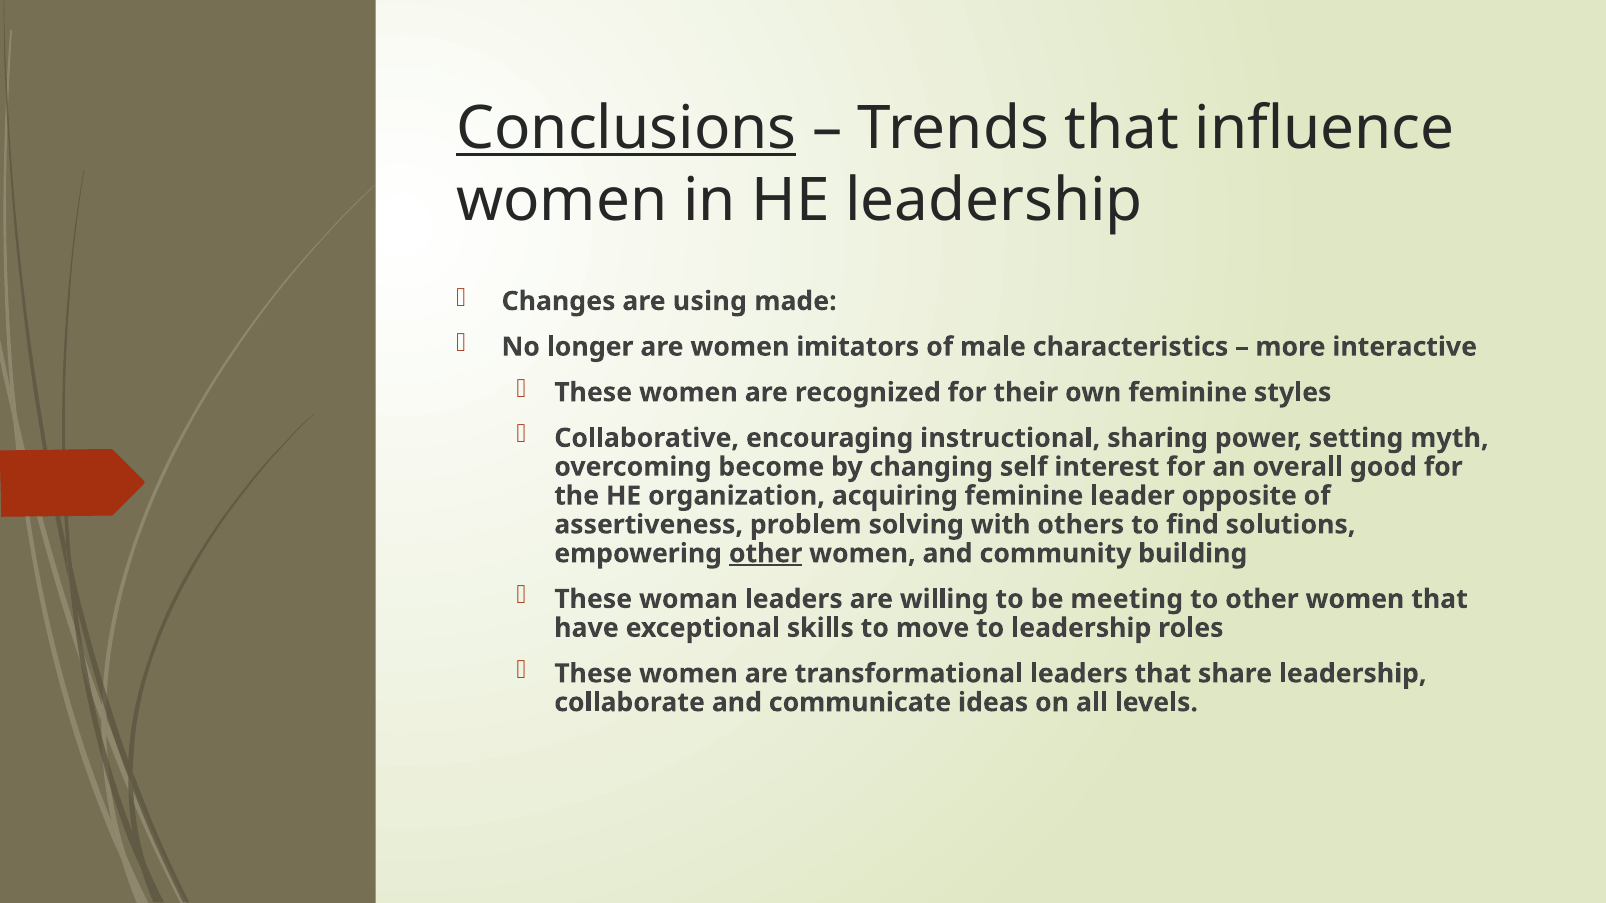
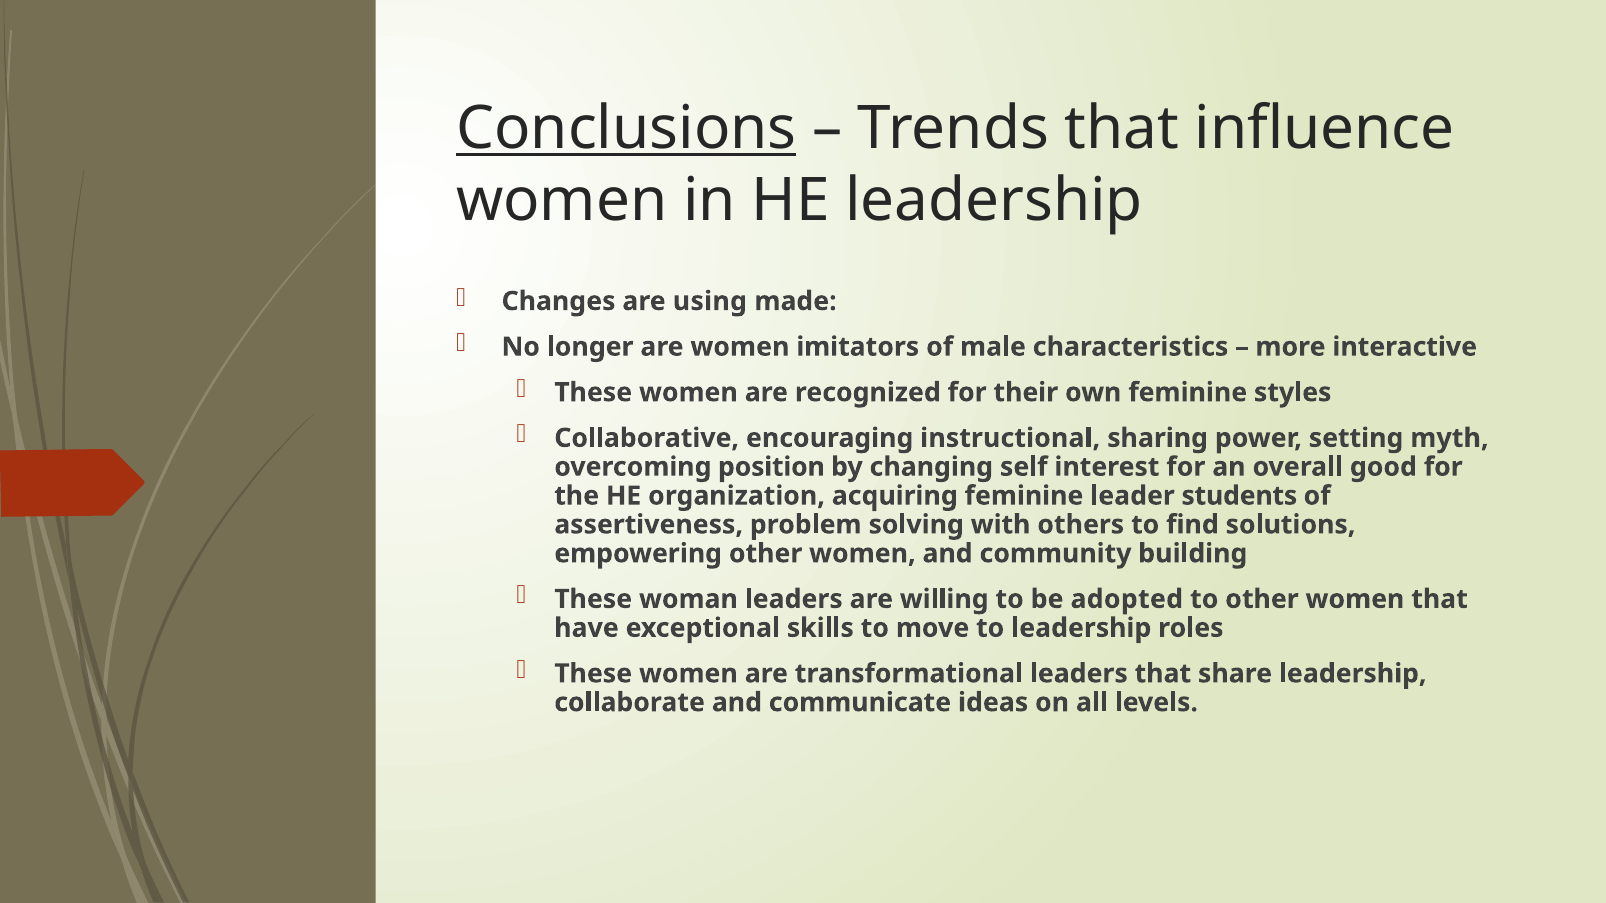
become: become -> position (771, 467)
opposite: opposite -> students (1239, 496)
other underline: present -> none (766, 554)
meeting: meeting -> adopted (1127, 599)
